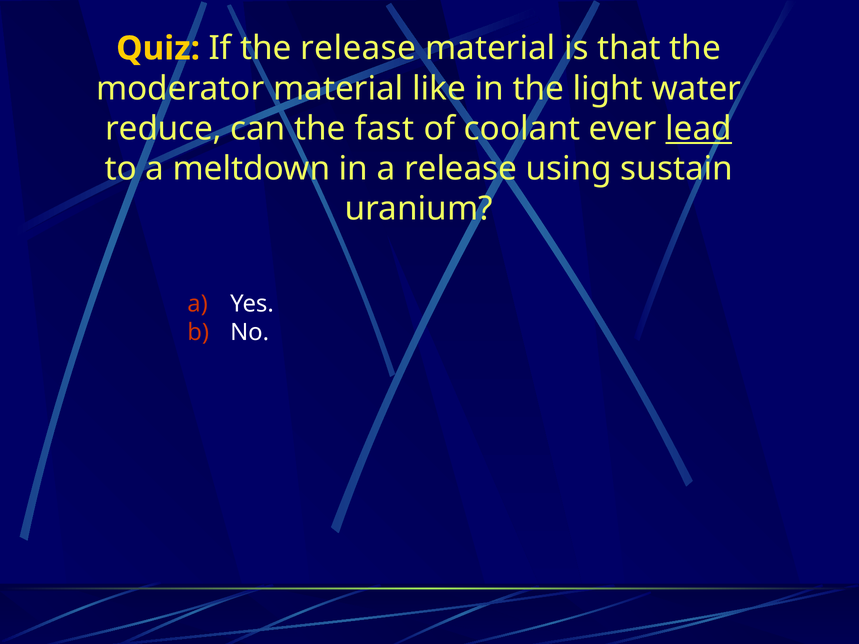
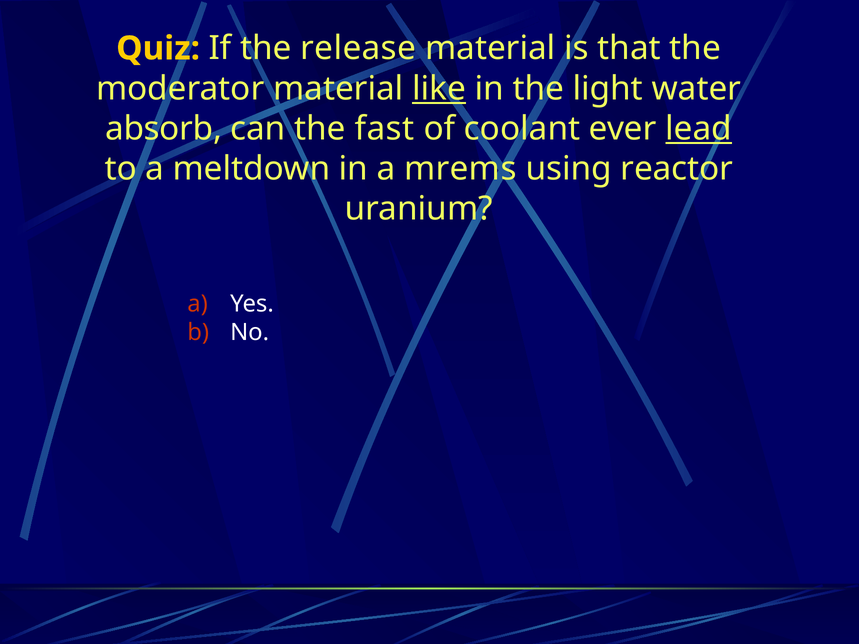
like underline: none -> present (439, 89)
reduce: reduce -> absorb (164, 129)
a release: release -> mrems (460, 169)
sustain: sustain -> reactor (677, 169)
